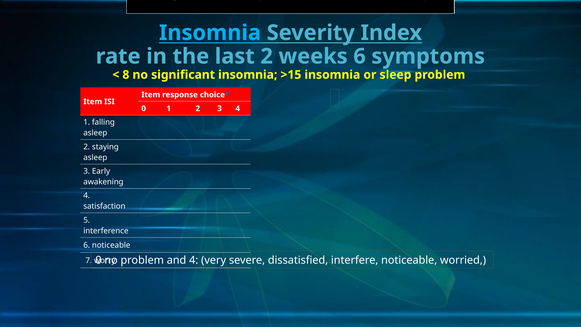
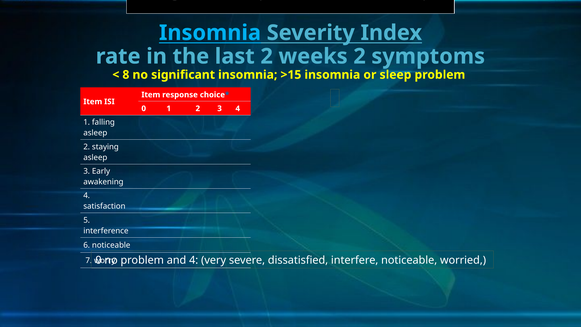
weeks 6: 6 -> 2 (360, 56)
